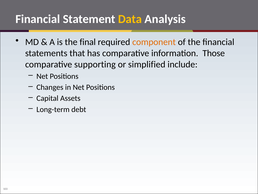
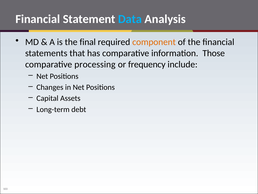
Data colour: yellow -> light blue (130, 19)
supporting: supporting -> processing (95, 64)
simplified: simplified -> frequency (147, 64)
